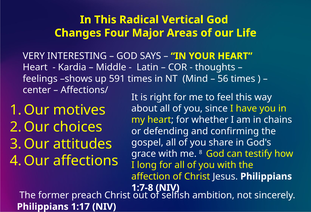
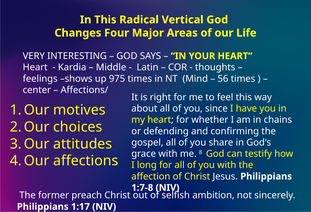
591: 591 -> 975 (117, 79)
